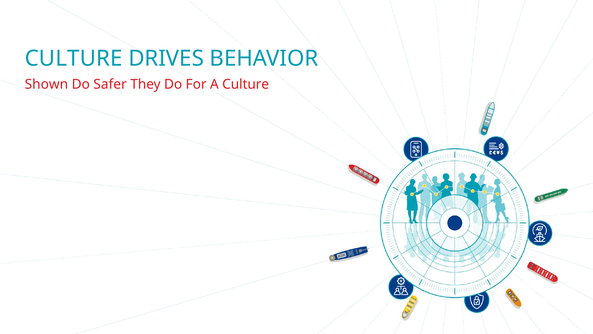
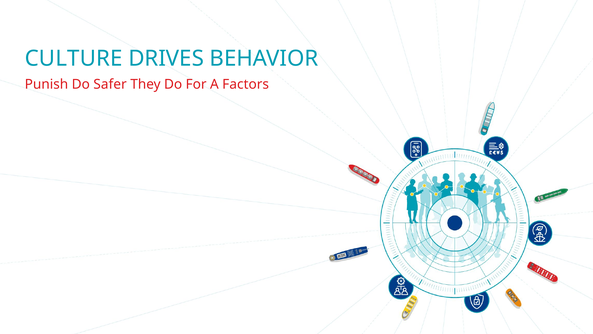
Shown: Shown -> Punish (46, 84)
A Culture: Culture -> Factors (246, 84)
